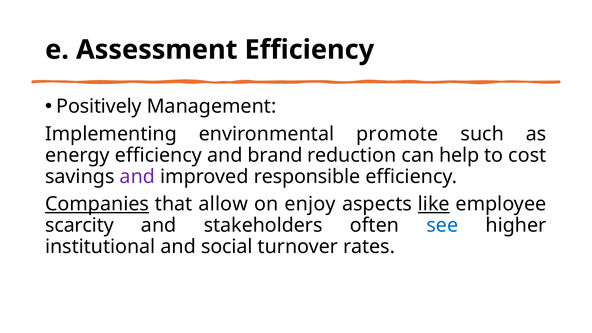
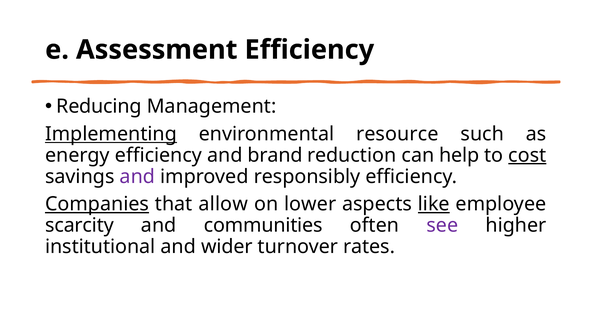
Positively: Positively -> Reducing (99, 106)
Implementing underline: none -> present (111, 134)
promote: promote -> resource (397, 134)
cost underline: none -> present (527, 155)
responsible: responsible -> responsibly (307, 177)
enjoy: enjoy -> lower (310, 204)
stakeholders: stakeholders -> communities (263, 225)
see colour: blue -> purple (442, 225)
social: social -> wider (227, 247)
